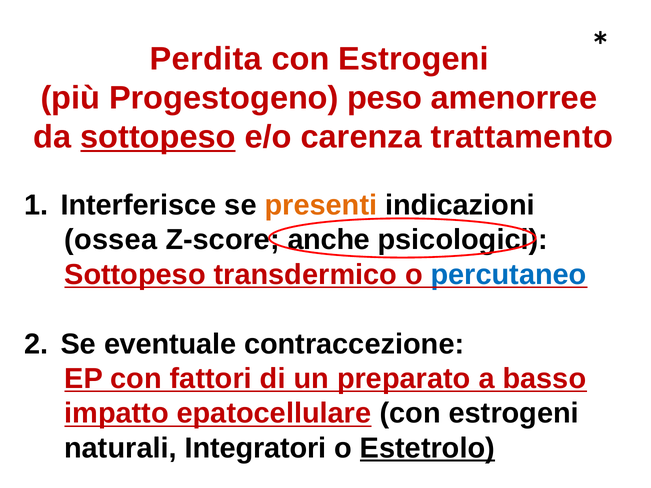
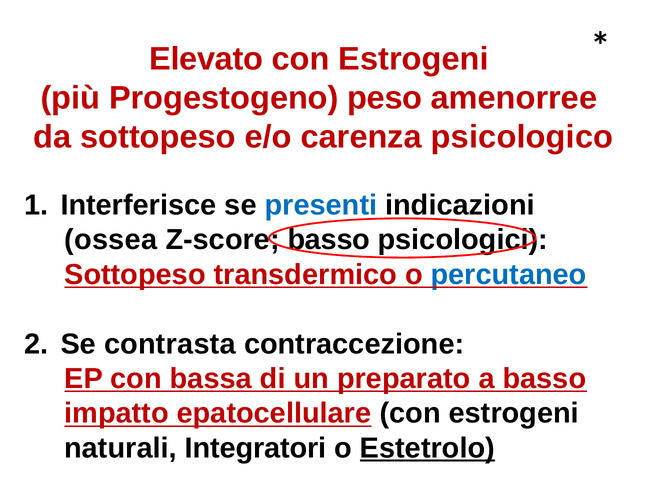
Perdita: Perdita -> Elevato (206, 59)
sottopeso underline: present -> none (158, 137)
trattamento: trattamento -> psicologico (522, 137)
presenti colour: orange -> blue (321, 205)
Z-score anche: anche -> basso (329, 240)
eventuale: eventuale -> contrasta (170, 344)
fattori: fattori -> bassa (211, 379)
